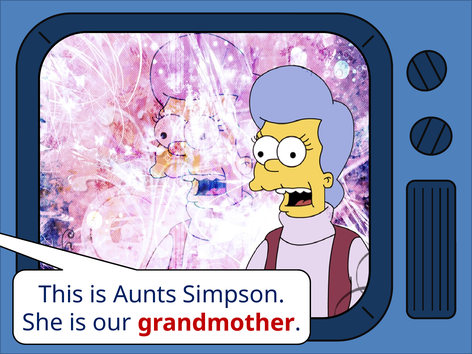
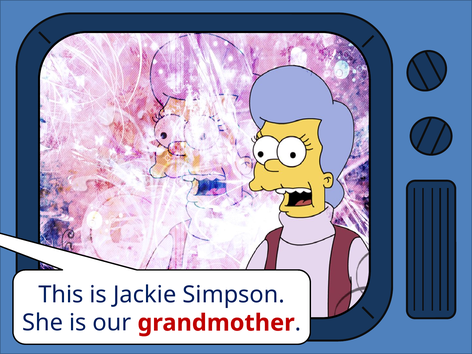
Aunts: Aunts -> Jackie (145, 295)
